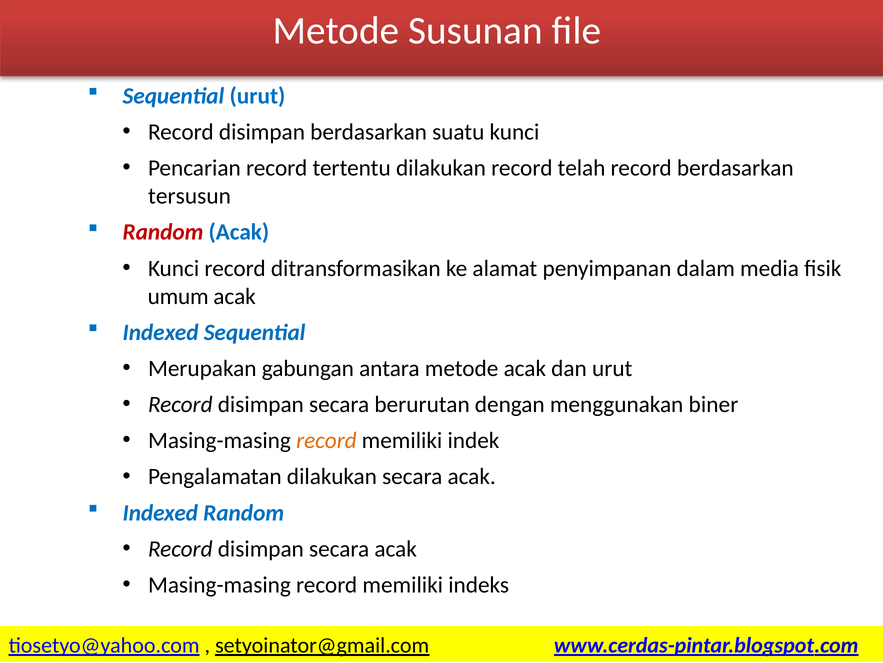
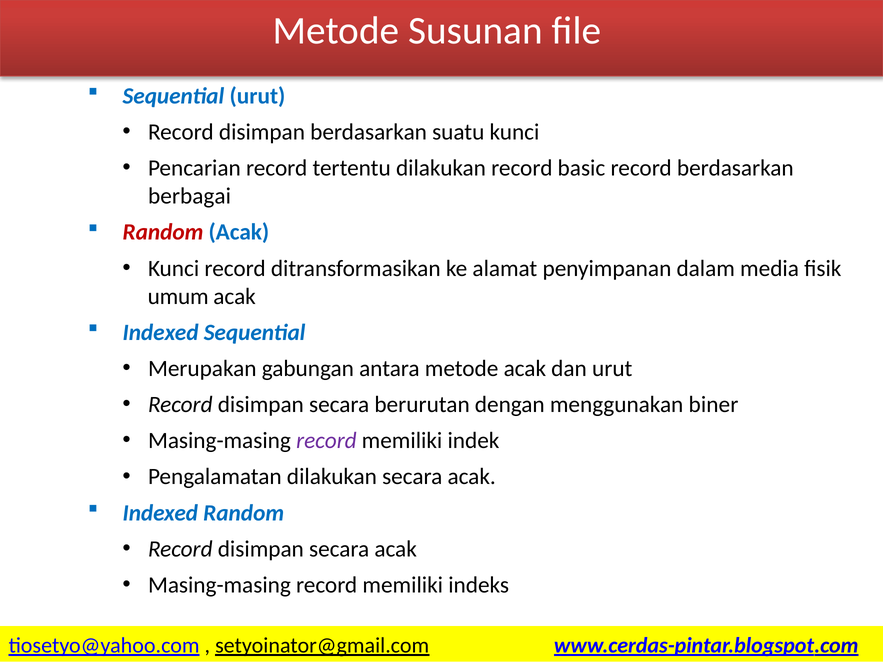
telah: telah -> basic (581, 168)
tersusun: tersusun -> berbagai (189, 196)
record colour: orange -> purple (326, 440)
